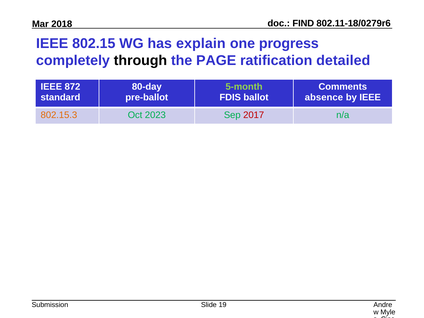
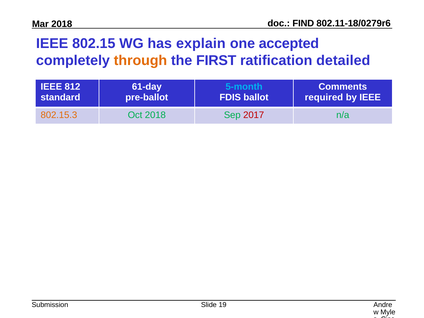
progress: progress -> accepted (289, 43)
through colour: black -> orange (140, 60)
PAGE: PAGE -> FIRST (216, 60)
872: 872 -> 812 (72, 87)
80-day: 80-day -> 61-day (147, 87)
5-month colour: light green -> light blue (244, 87)
absence: absence -> required (324, 97)
Oct 2023: 2023 -> 2018 (155, 115)
